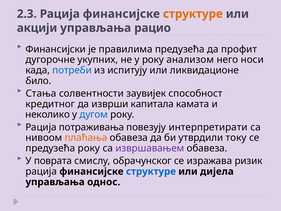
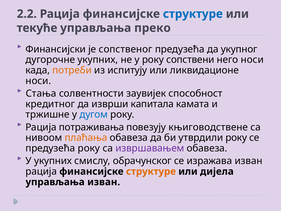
2.3: 2.3 -> 2.2 (27, 14)
структуре colour: orange -> blue (193, 14)
акцији: акцији -> текуће (37, 28)
рацио: рацио -> преко (152, 28)
правилима: правилима -> сопственог (126, 49)
профит: профит -> укупног (239, 49)
анализом: анализом -> сопствени (190, 60)
потреби colour: blue -> orange (72, 70)
било: било -> носи (38, 81)
неколико: неколико -> тржишне (48, 114)
интерпретирати: интерпретирати -> књиговодствене (208, 127)
утврдили току: току -> року (236, 138)
У поврата: поврата -> укупних (53, 161)
изражава ризик: ризик -> изван (249, 161)
структуре colour: blue -> orange (151, 171)
управљања однос: однос -> изван (104, 182)
